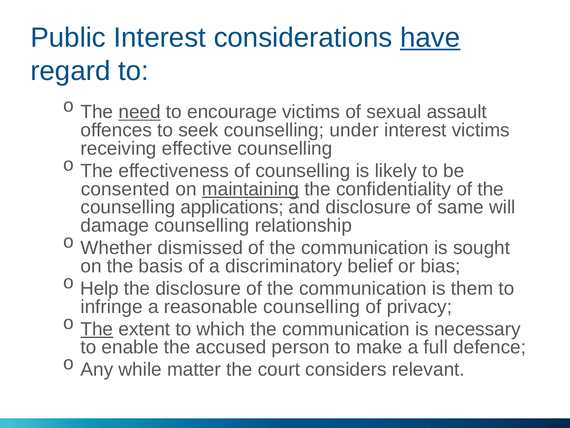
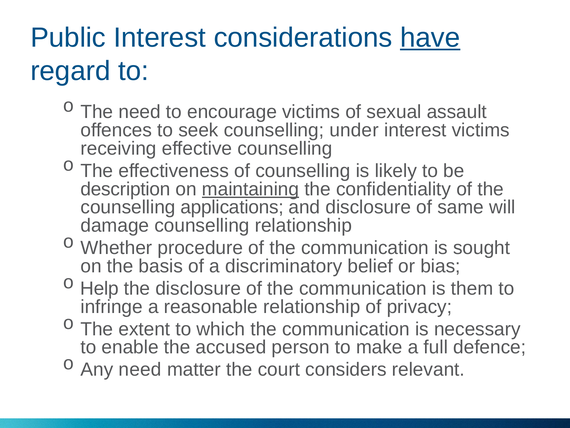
need underline: present -> none (140, 112)
consented: consented -> description (125, 189)
dismissed: dismissed -> procedure (200, 248)
reasonable counselling: counselling -> relationship (312, 306)
The underline: present -> none (97, 329)
Any while: while -> need (140, 369)
